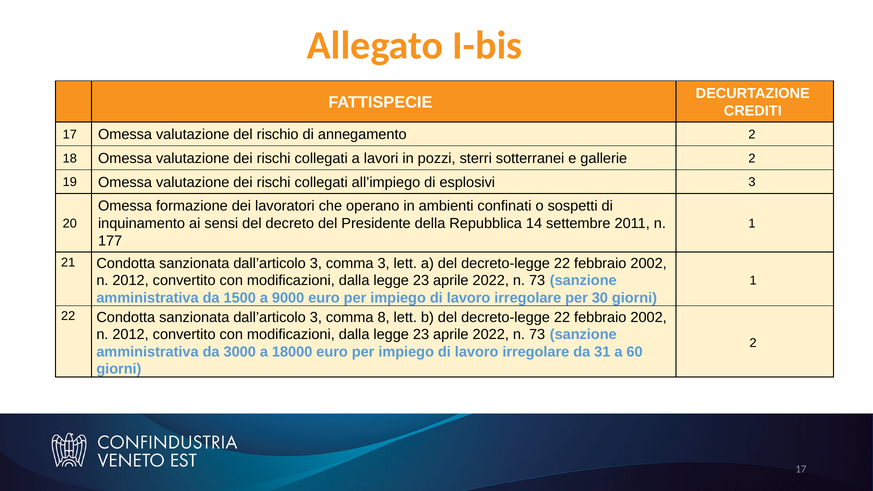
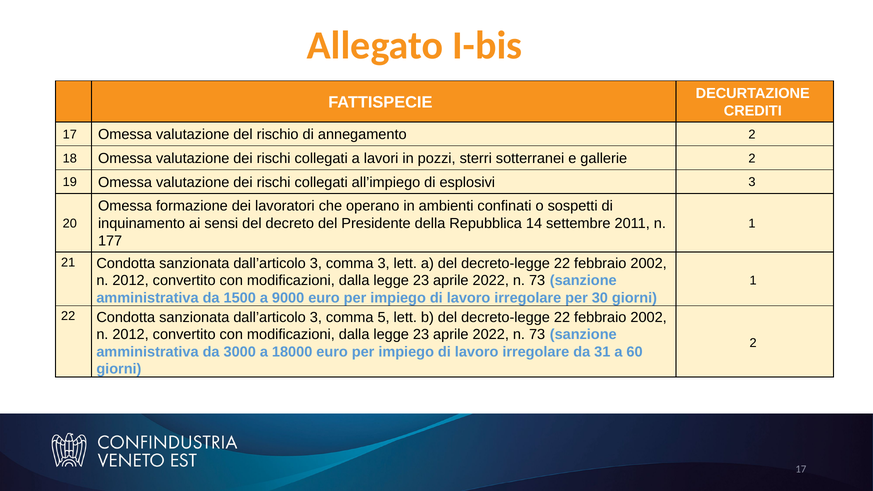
8: 8 -> 5 (384, 317)
